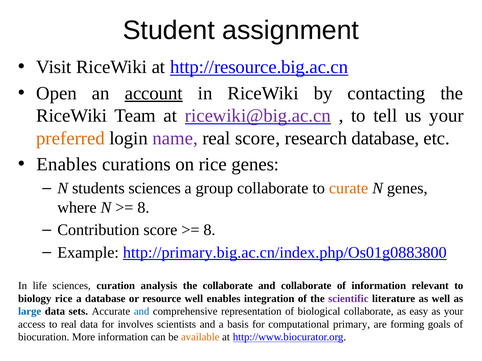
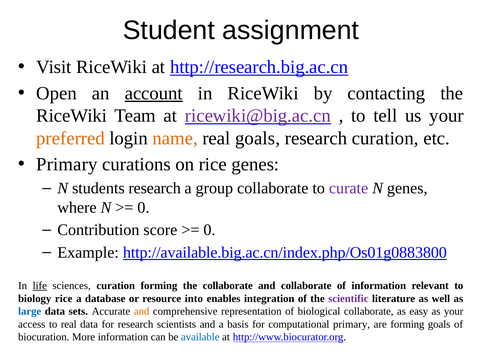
http://resource.big.ac.cn: http://resource.big.ac.cn -> http://research.big.ac.cn (259, 67)
name colour: purple -> orange (175, 138)
real score: score -> goals (258, 138)
research database: database -> curation (385, 138)
Enables: Enables -> Primary (67, 165)
students sciences: sciences -> research (155, 189)
curate colour: orange -> purple (349, 189)
8: 8 -> 0 (143, 208)
8: 8 -> 0 (209, 230)
http://primary.big.ac.cn/index.php/Os01g0883800: http://primary.big.ac.cn/index.php/Os01g0883800 -> http://available.big.ac.cn/index.php/Os01g0883800 (285, 253)
life underline: none -> present (40, 286)
curation analysis: analysis -> forming (159, 286)
resource well: well -> into (194, 299)
and colour: blue -> orange (142, 312)
for involves: involves -> research (136, 325)
available colour: orange -> blue (200, 338)
